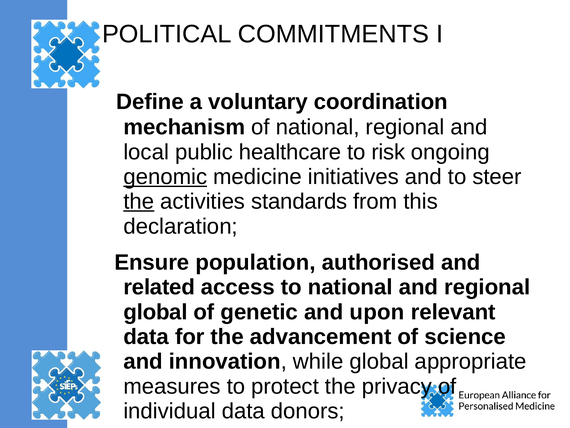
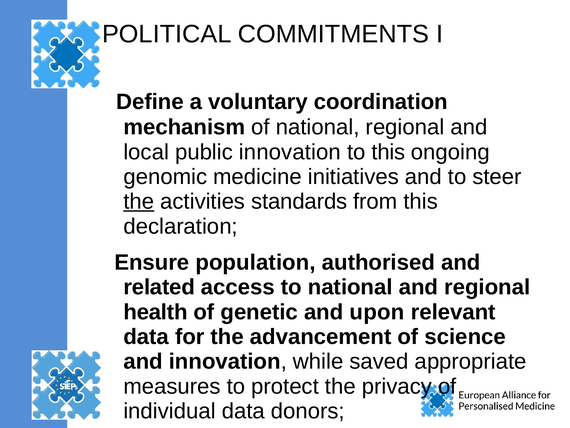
public healthcare: healthcare -> innovation (290, 152)
to risk: risk -> this (388, 152)
genomic underline: present -> none (165, 177)
global: global -> health (156, 312)
while global: global -> saved (379, 361)
